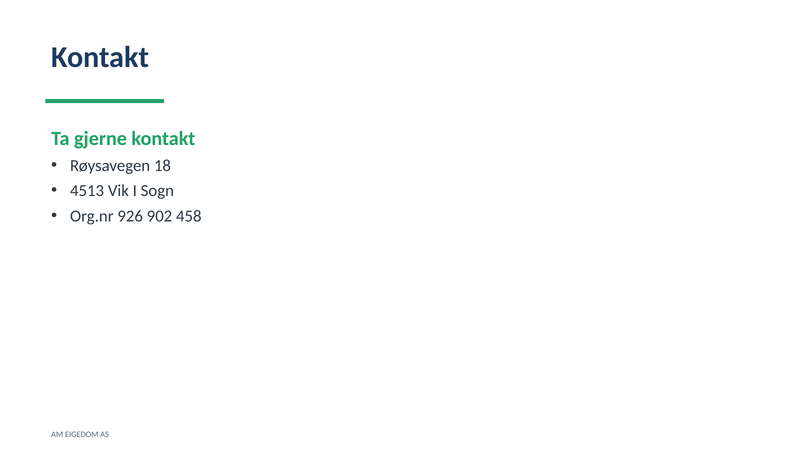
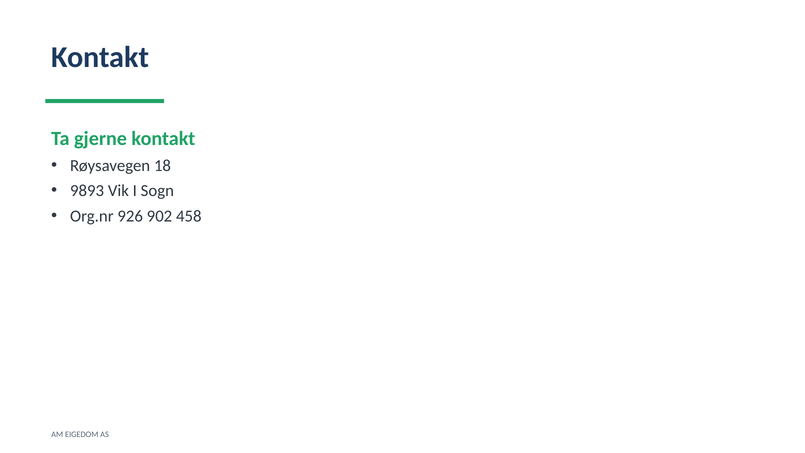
4513: 4513 -> 9893 (87, 191)
